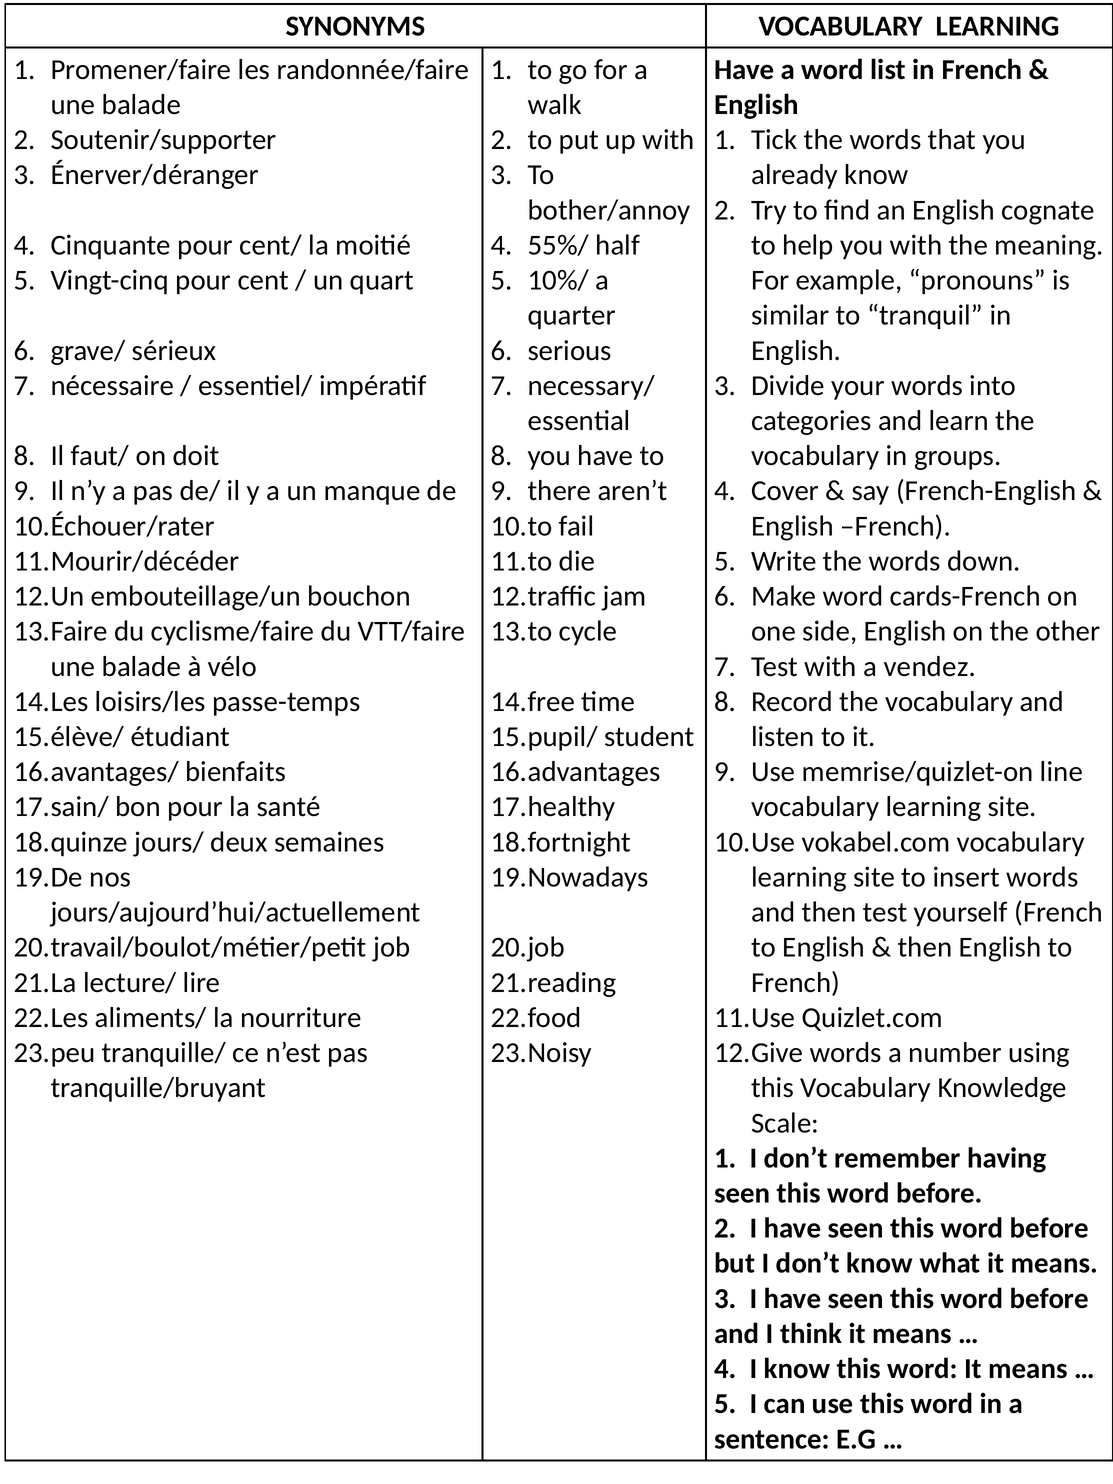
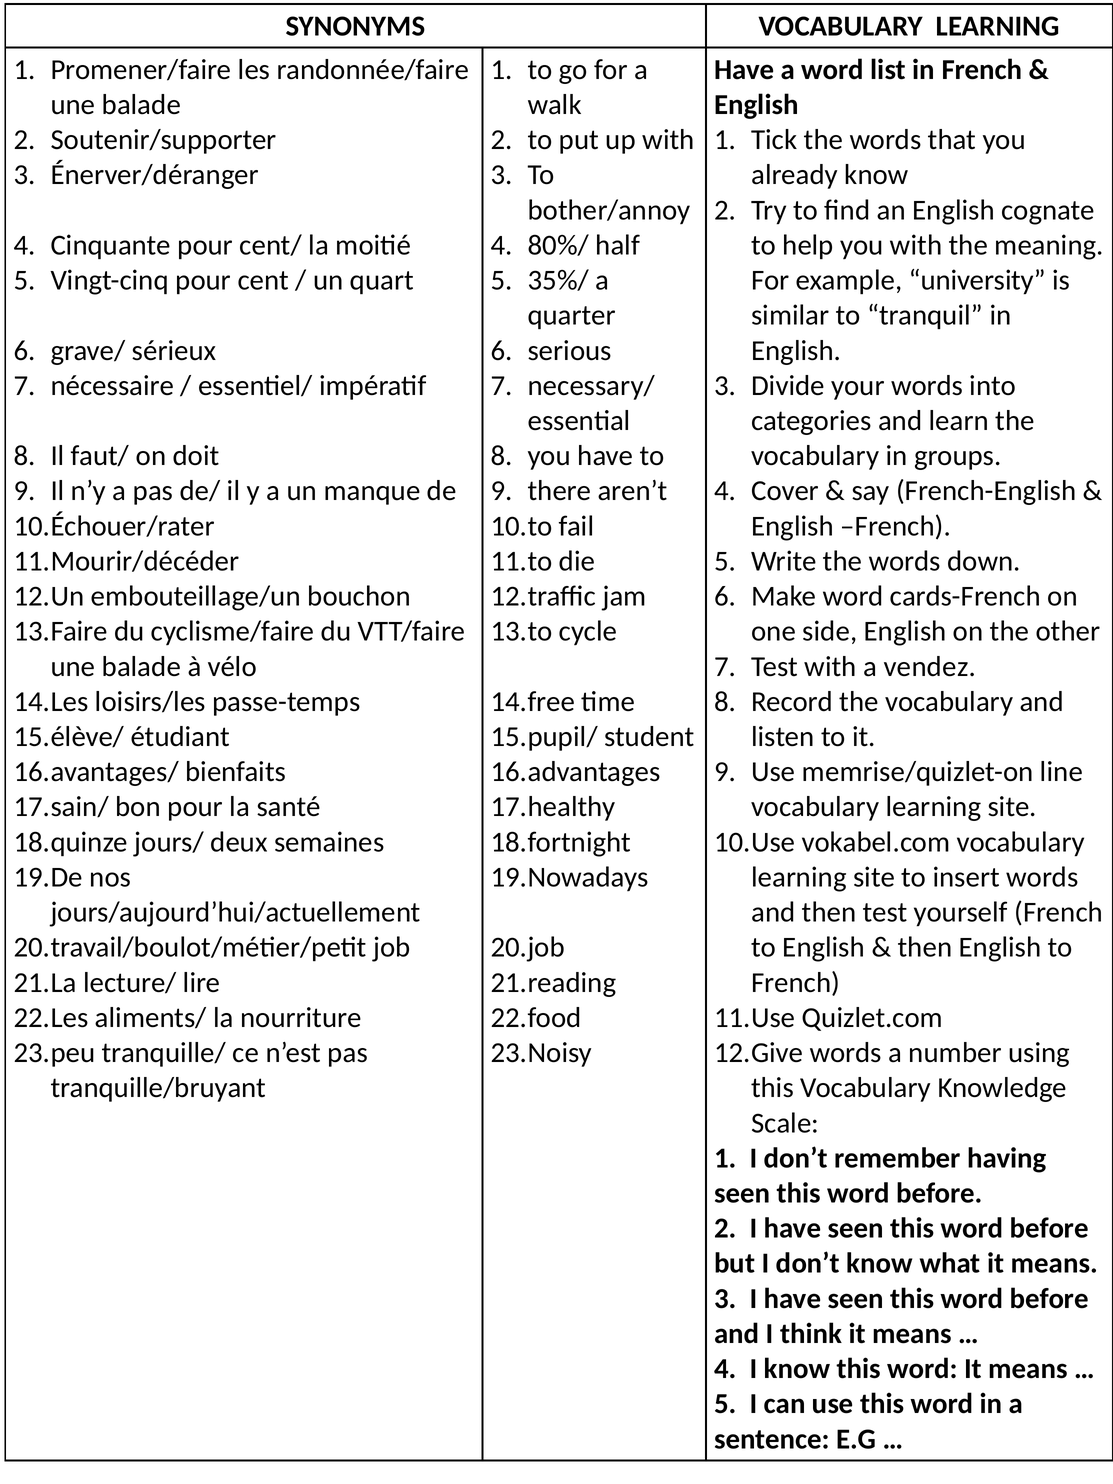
55%/: 55%/ -> 80%/ (558, 245)
10%/: 10%/ -> 35%/ (558, 280)
pronouns: pronouns -> university (977, 280)
